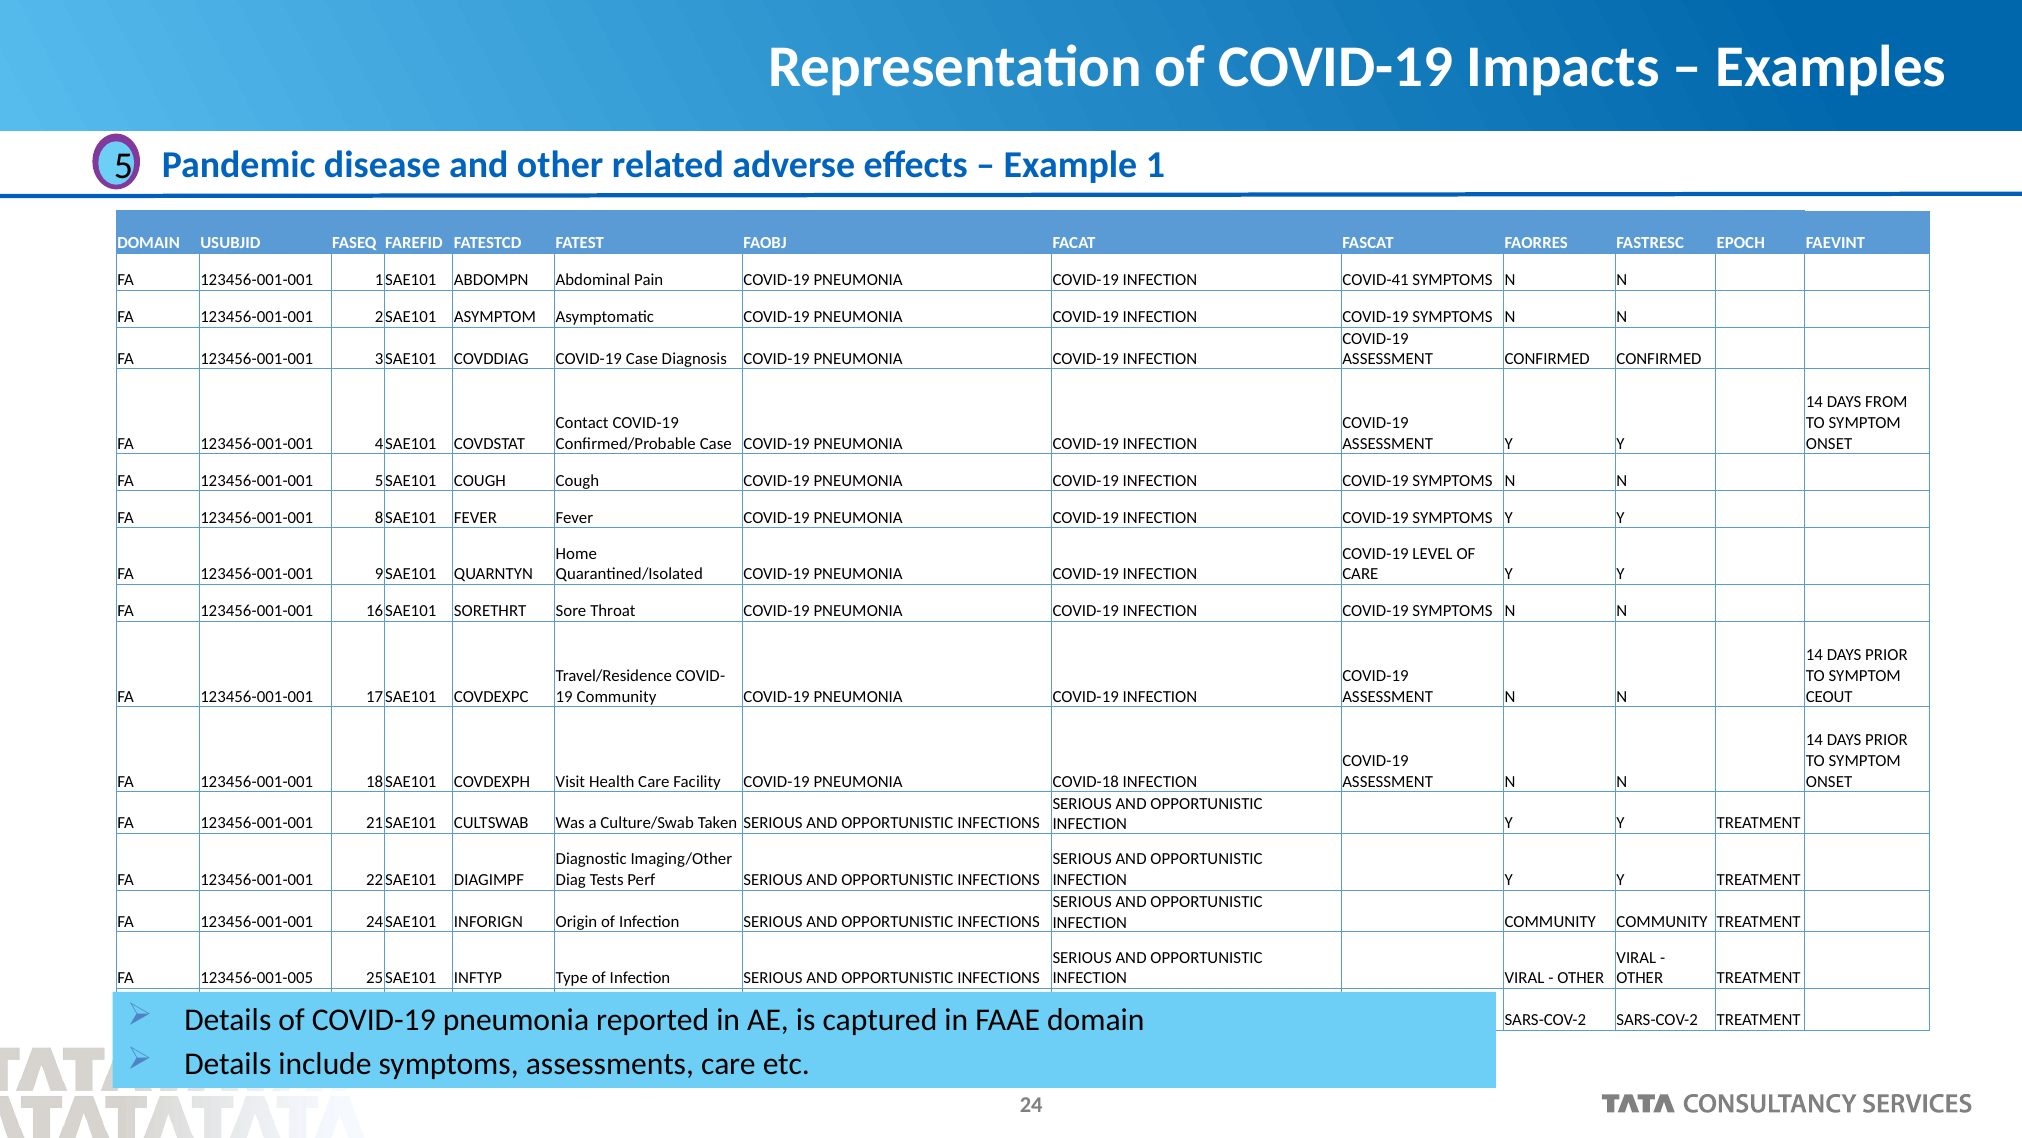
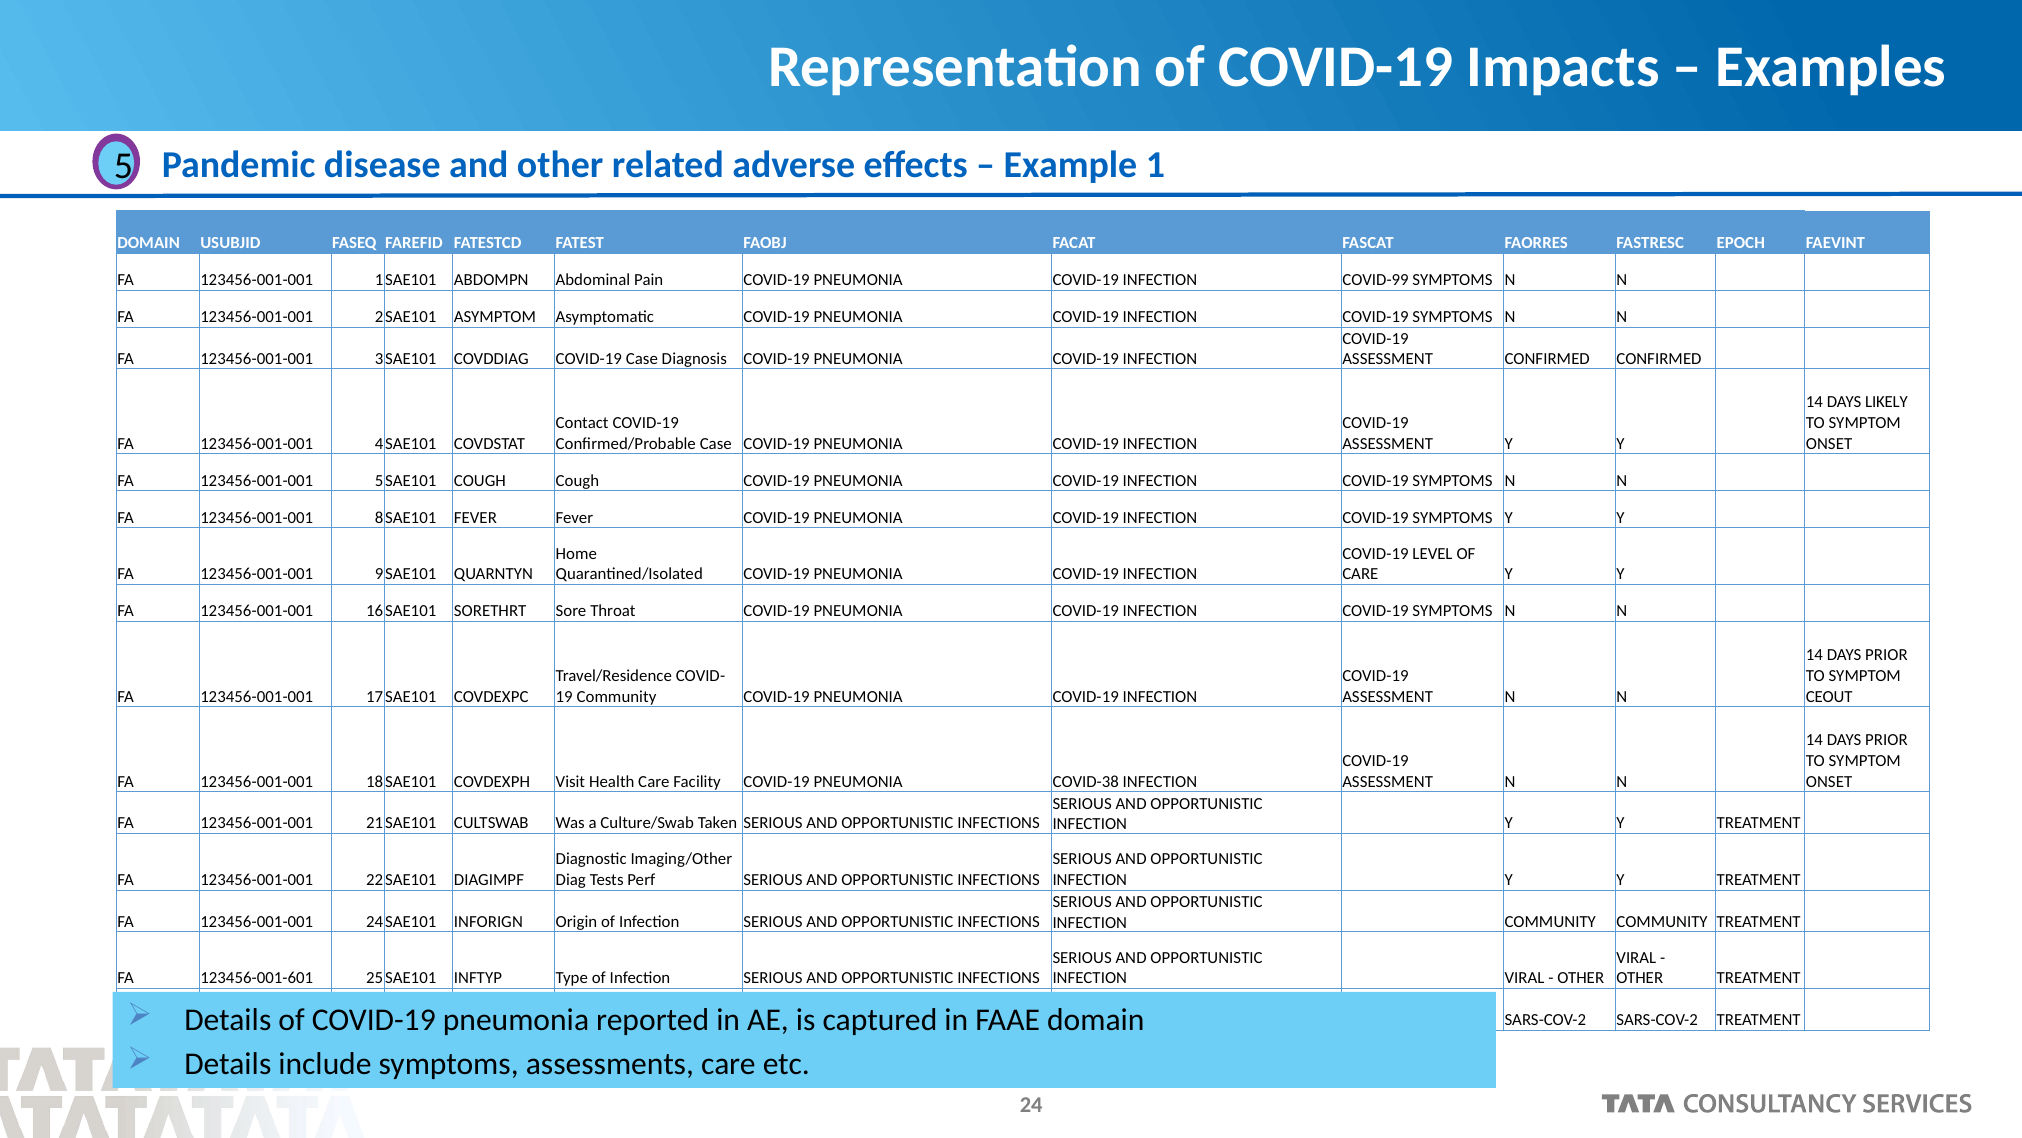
COVID-41: COVID-41 -> COVID-99 (1376, 280)
FROM: FROM -> LIKELY (1886, 402)
COVID-18: COVID-18 -> COVID-38 (1086, 781)
123456-001-005: 123456-001-005 -> 123456-001-601 (257, 978)
